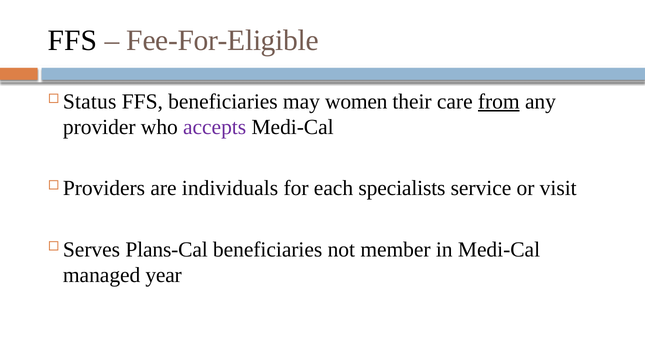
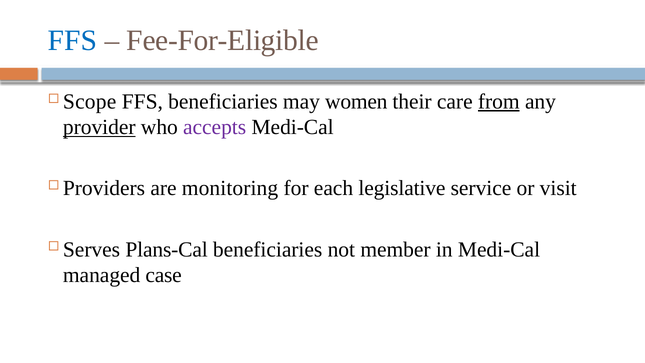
FFS colour: black -> blue (73, 40)
Status: Status -> Scope (90, 101)
provider underline: none -> present (99, 127)
individuals: individuals -> monitoring (230, 188)
specialists: specialists -> legislative (402, 188)
year: year -> case (164, 275)
